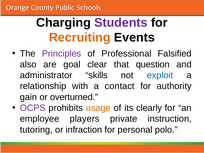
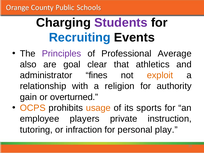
Recruiting colour: orange -> blue (80, 38)
Falsified: Falsified -> Average (175, 54)
question: question -> athletics (153, 64)
skills: skills -> fines (97, 75)
exploit colour: blue -> orange (160, 75)
contact: contact -> religion (120, 86)
OCPS colour: purple -> orange (33, 108)
clearly: clearly -> sports (149, 108)
polo: polo -> play (166, 130)
